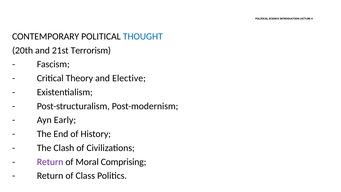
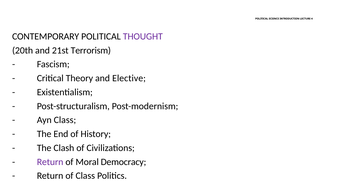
THOUGHT colour: blue -> purple (143, 36)
Ayn Early: Early -> Class (65, 120)
Comprising: Comprising -> Democracy (124, 162)
